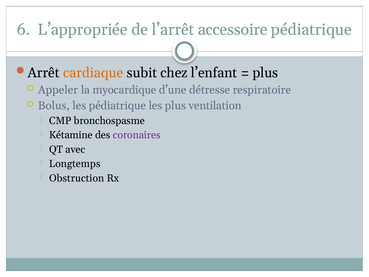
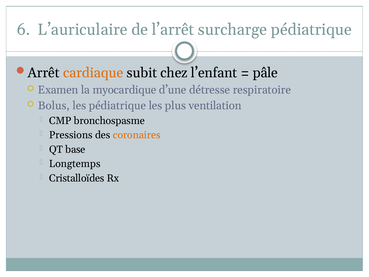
L’appropriée: L’appropriée -> L’auriculaire (83, 30)
accessoire: accessoire -> surcharge (233, 30)
plus: plus -> pâle (265, 73)
Appeler: Appeler -> Examen (58, 90)
Kétamine: Kétamine -> Pressions (71, 135)
coronaires colour: purple -> orange (137, 135)
avec: avec -> base (75, 149)
Obstruction: Obstruction -> Cristalloïdes (77, 178)
